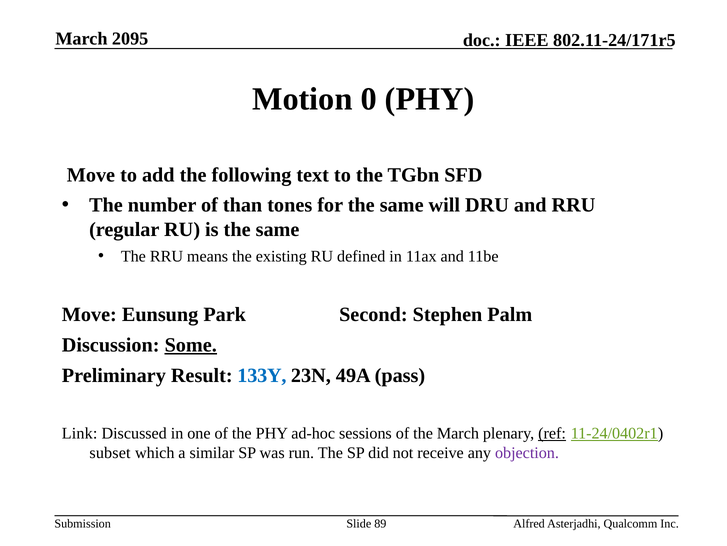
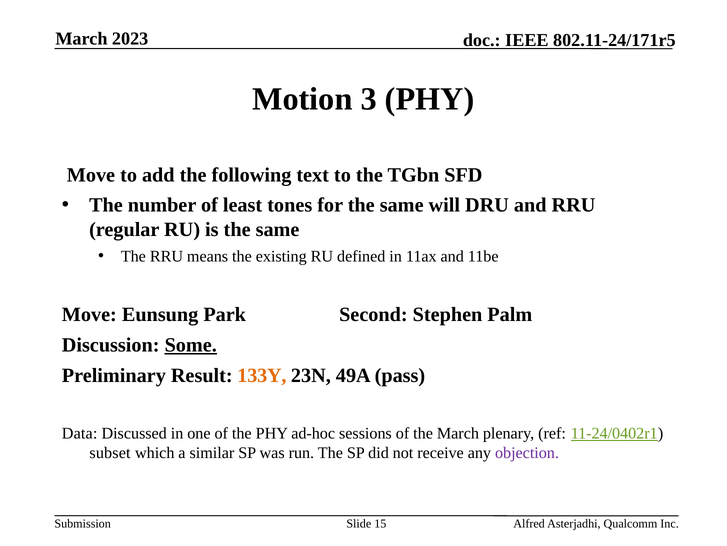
2095: 2095 -> 2023 (130, 39)
0: 0 -> 3 (369, 99)
than: than -> least (243, 205)
133Y colour: blue -> orange (262, 375)
Link: Link -> Data (80, 433)
ref underline: present -> none (552, 433)
89: 89 -> 15 (380, 523)
